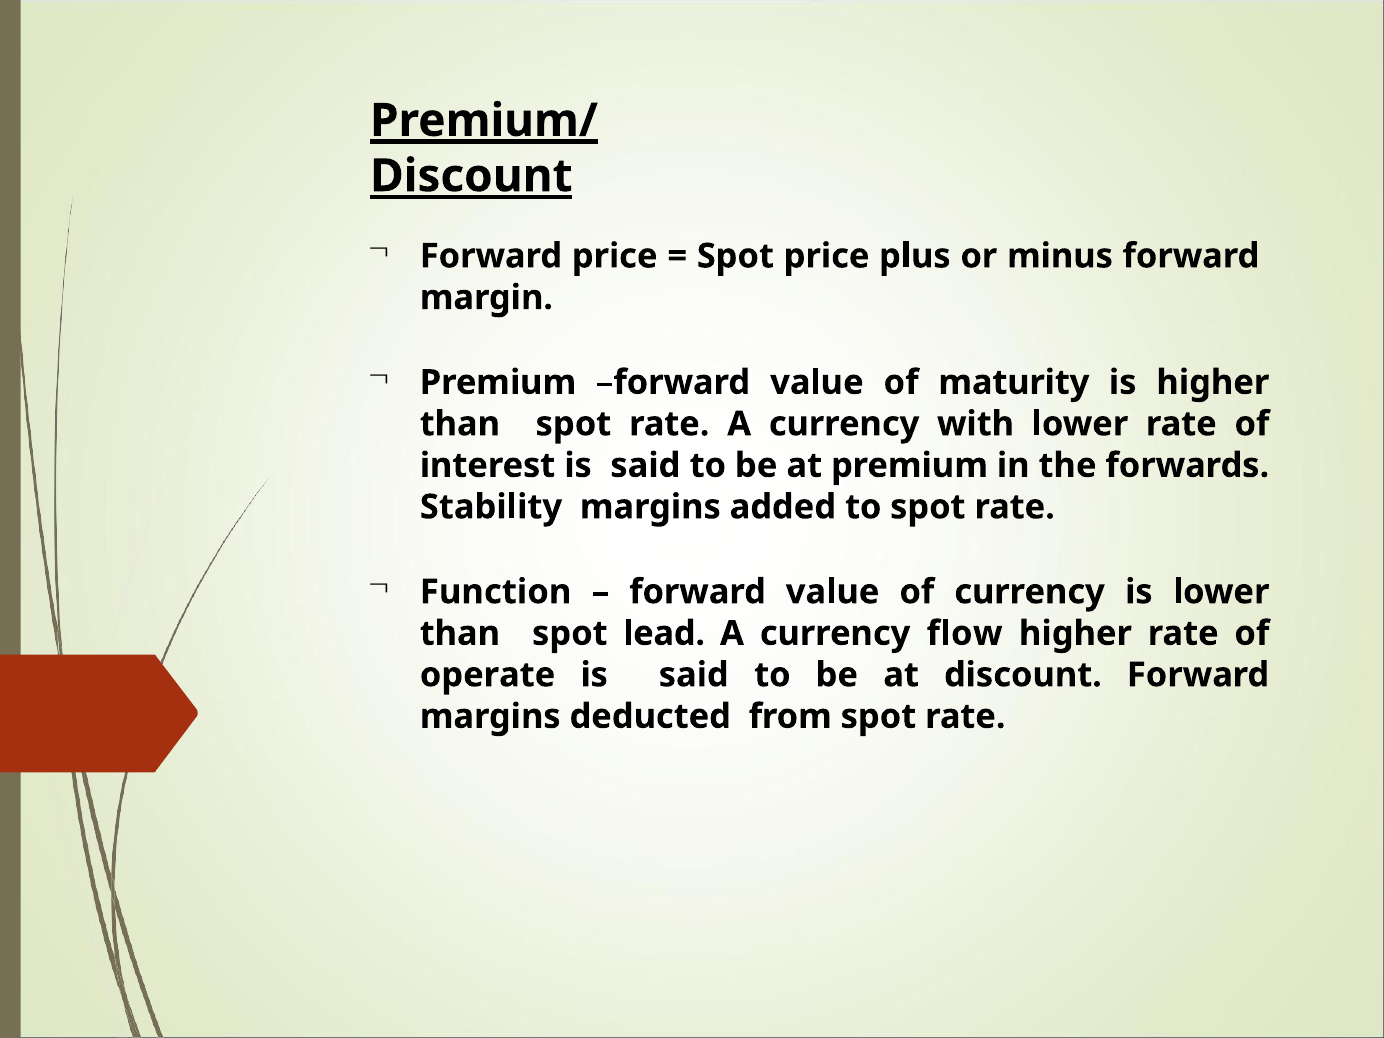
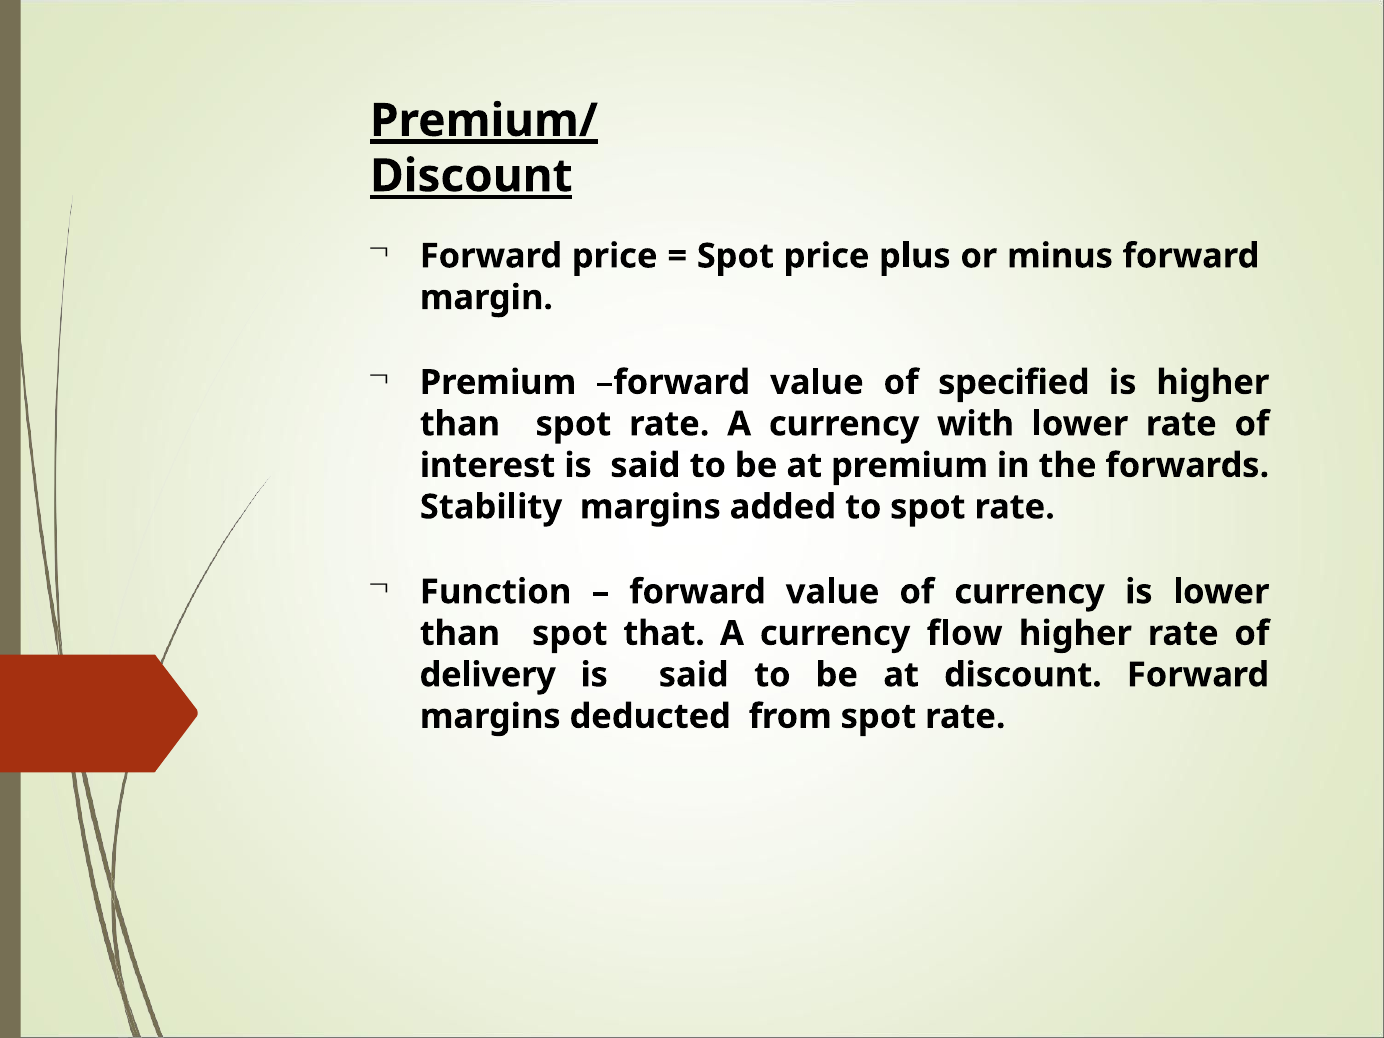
maturity: maturity -> specified (1014, 382)
lead: lead -> that (664, 633)
operate: operate -> delivery (488, 675)
